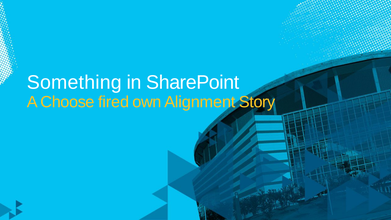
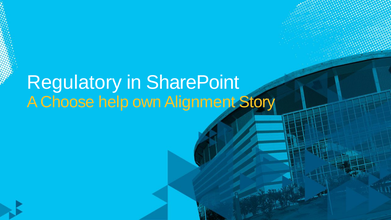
Something: Something -> Regulatory (74, 83)
fired: fired -> help (114, 102)
